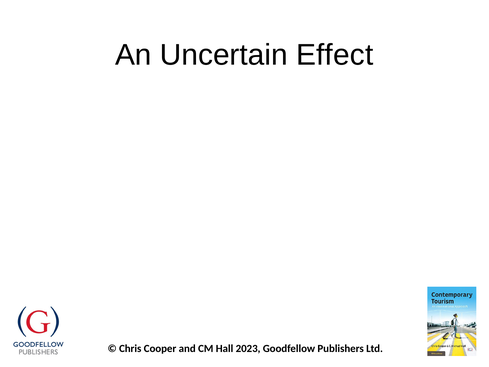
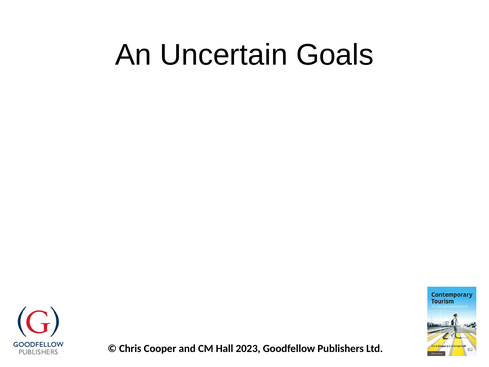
Effect: Effect -> Goals (335, 55)
